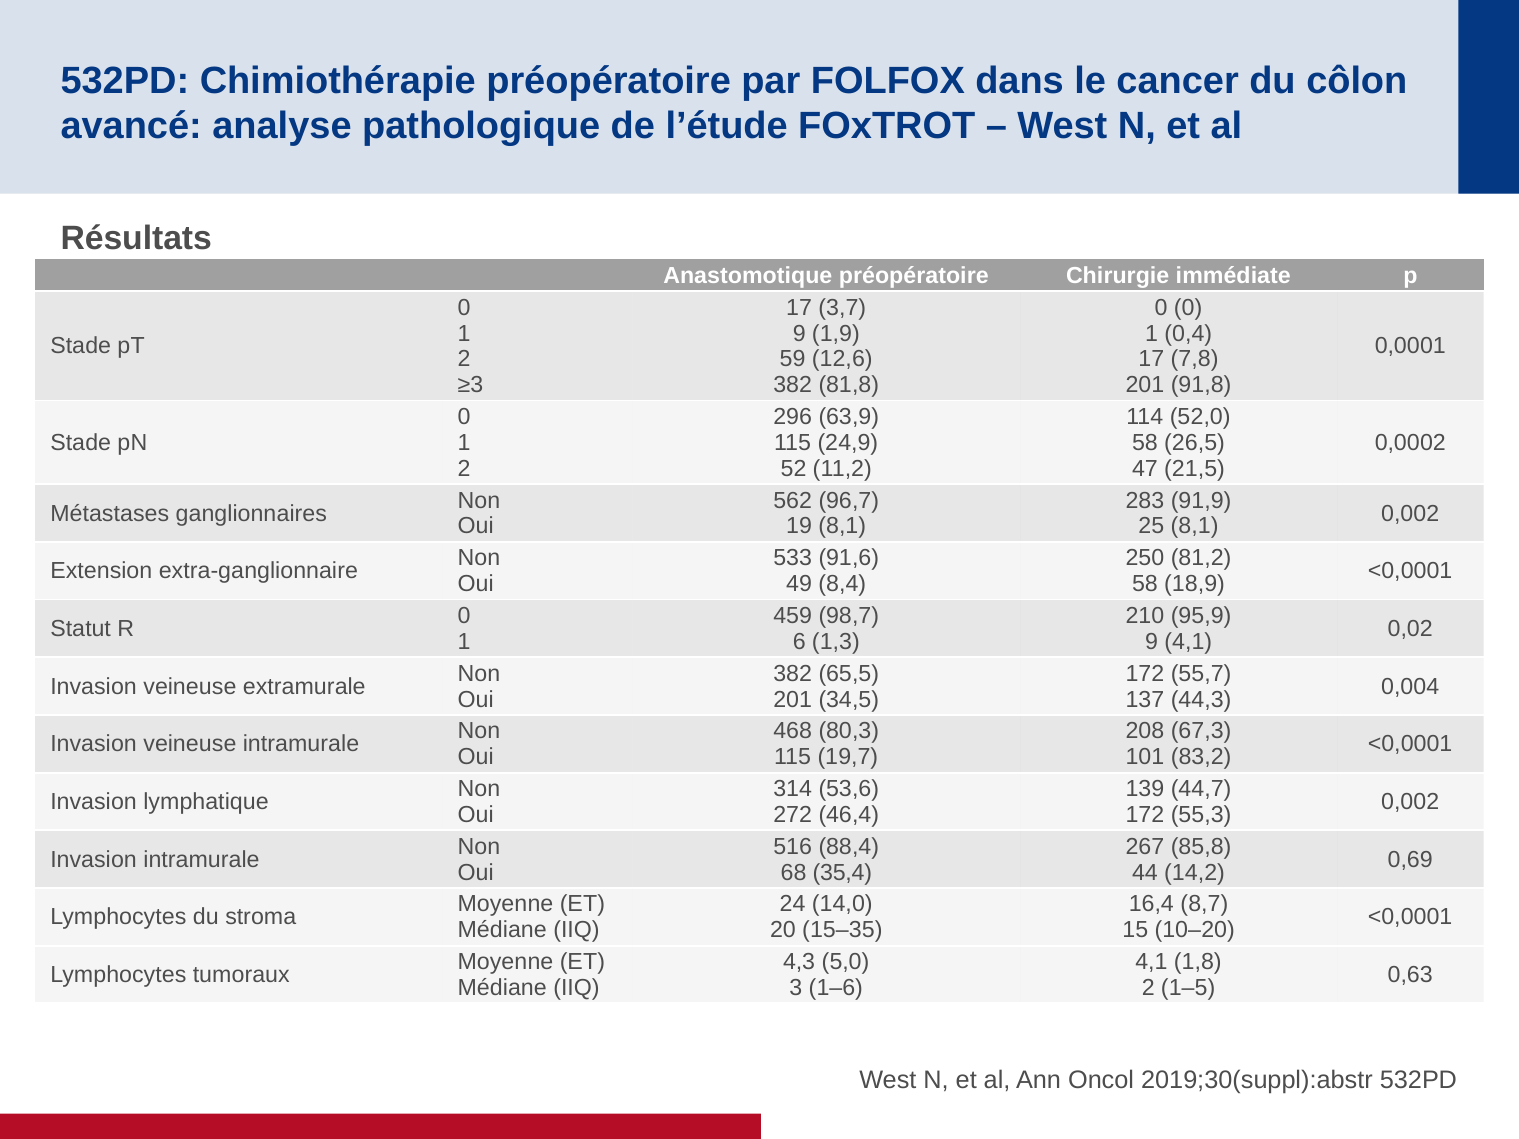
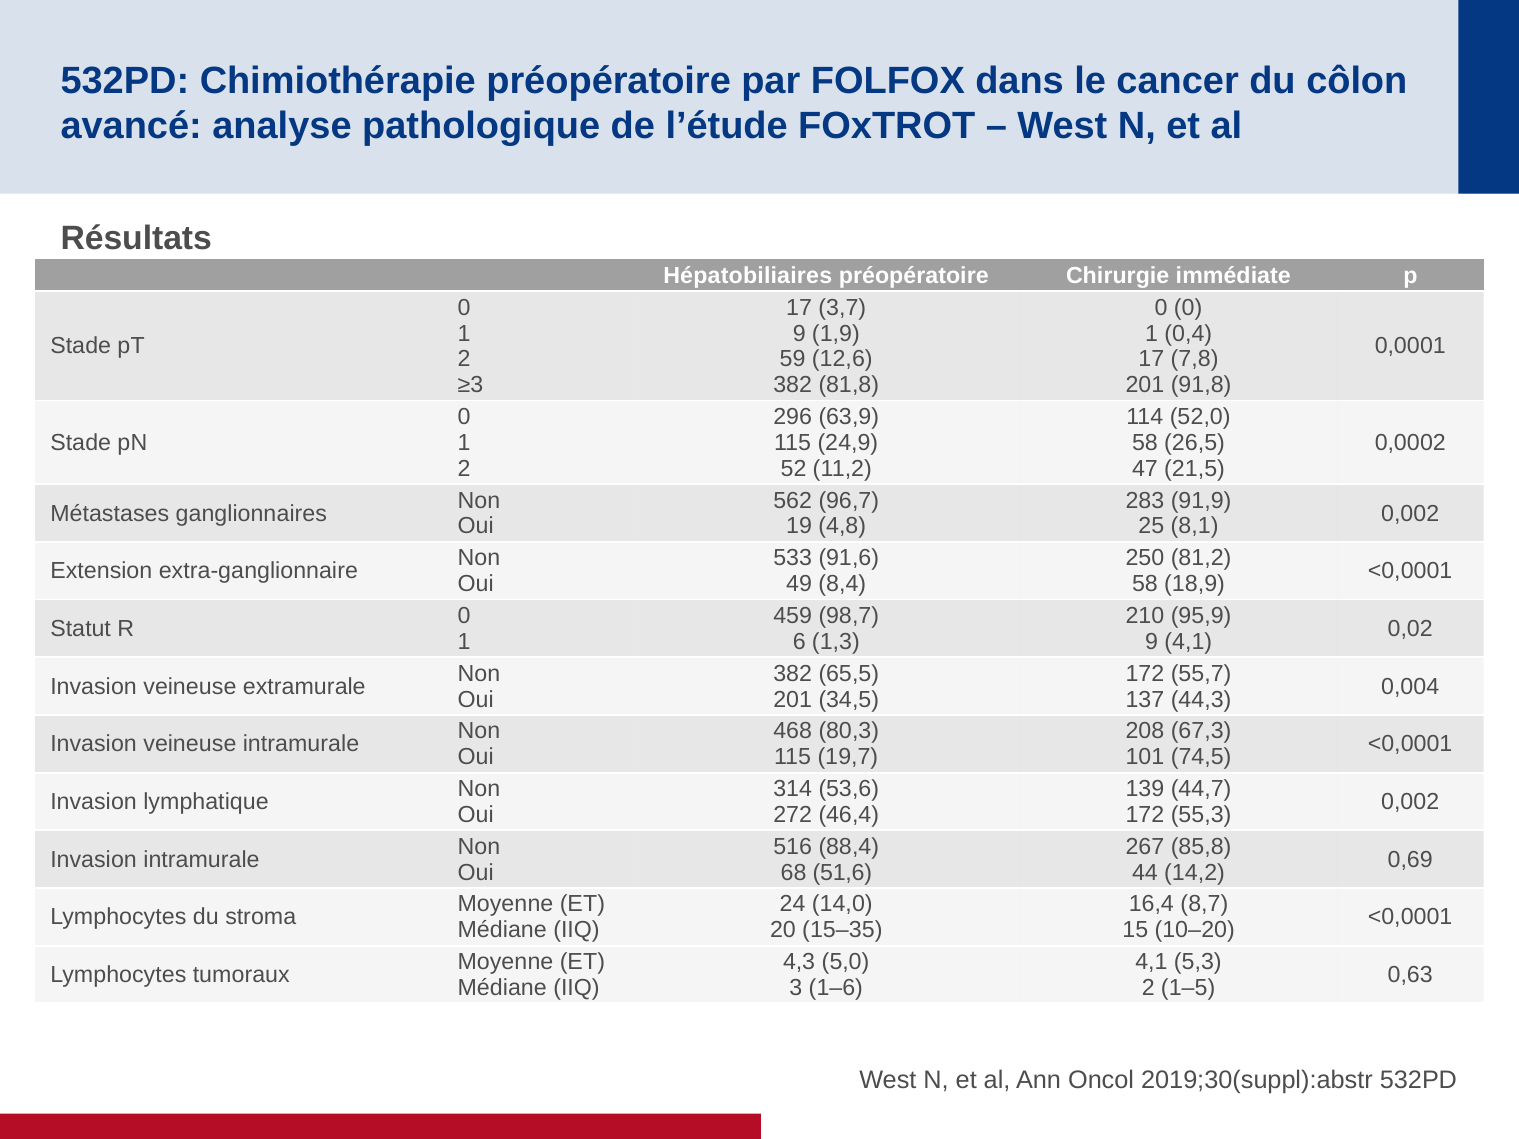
Anastomotique: Anastomotique -> Hépatobiliaires (748, 276)
19 8,1: 8,1 -> 4,8 (842, 526)
83,2: 83,2 -> 74,5 (1201, 757)
35,4: 35,4 -> 51,6 (842, 873)
1,8: 1,8 -> 5,3 (1198, 962)
